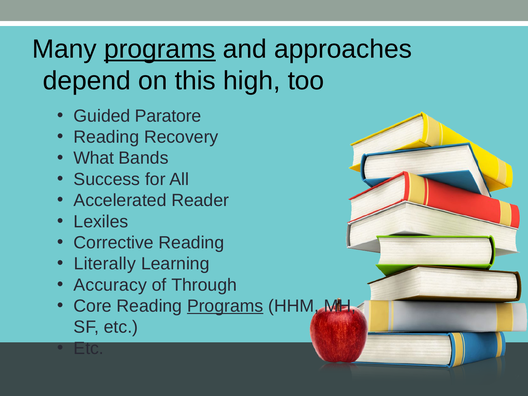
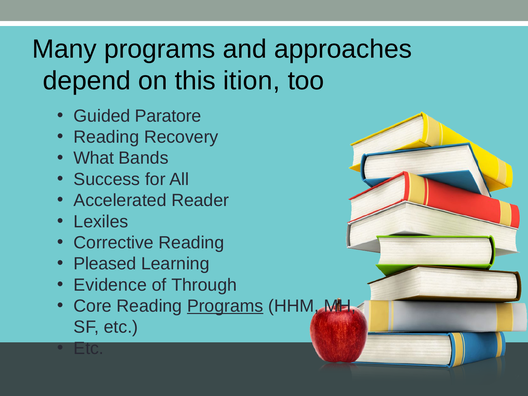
programs underline: present -> none (160, 49)
high: high -> ition (252, 81)
Literally: Literally -> Pleased (105, 264)
Accuracy: Accuracy -> Evidence (110, 285)
